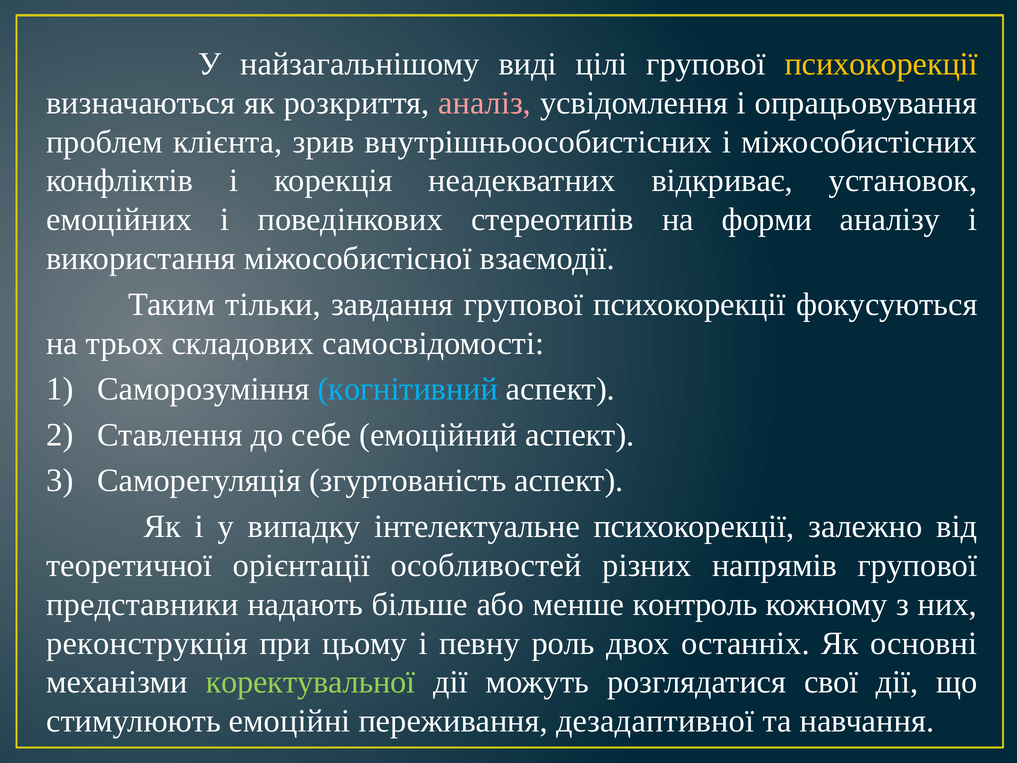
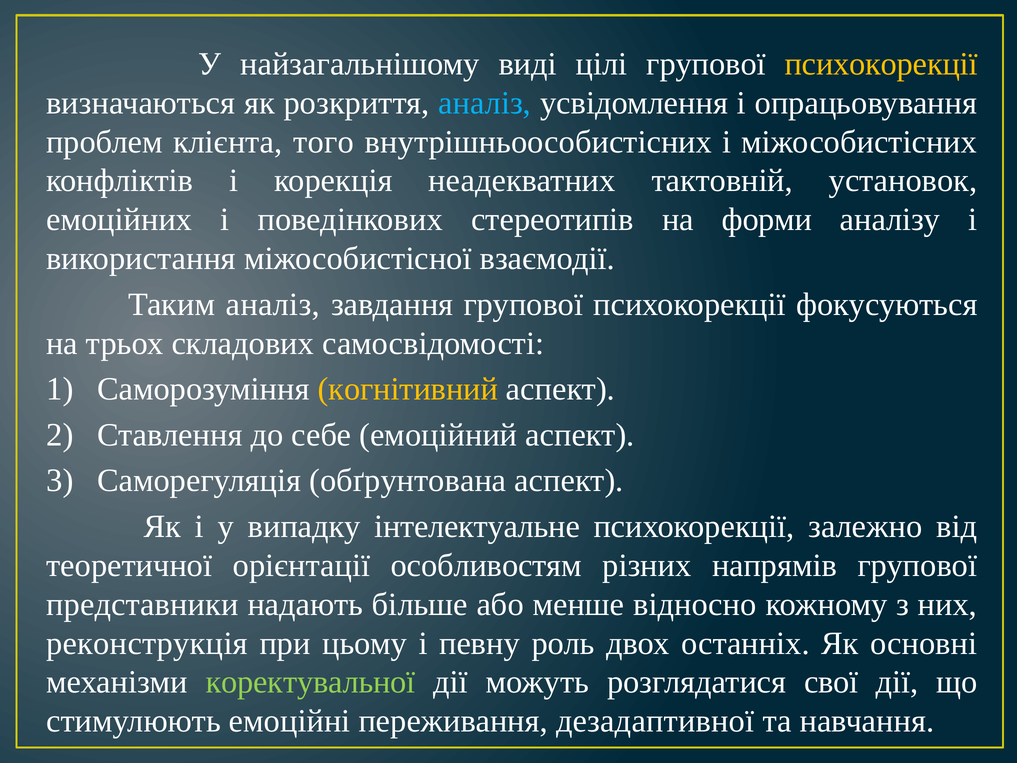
аналіз colour: pink -> light blue (485, 103)
зрив: зрив -> того (324, 142)
відкриває: відкриває -> тактовній (722, 181)
Таким тільки: тільки -> аналіз (273, 304)
когнітивний colour: light blue -> yellow (408, 389)
згуртованість: згуртованість -> обґрунтована (408, 480)
особливостей: особливостей -> особливостям (486, 565)
контроль: контроль -> відносно (695, 604)
